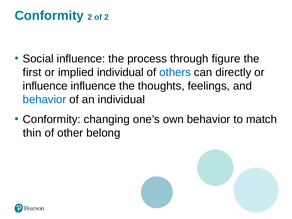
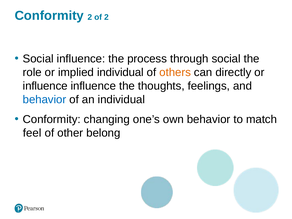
through figure: figure -> social (226, 59)
first: first -> role (32, 72)
others colour: blue -> orange (175, 72)
thin: thin -> feel (32, 133)
